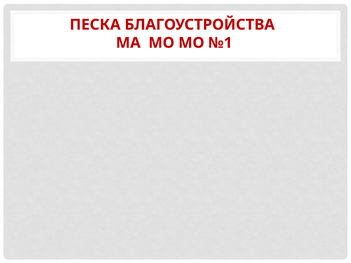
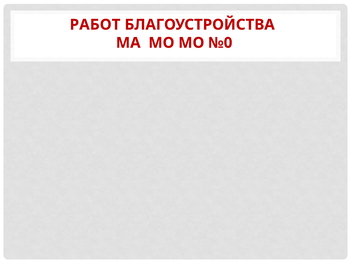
ПЕСКА: ПЕСКА -> РАБОТ (95, 25)
№1: №1 -> №0 (220, 43)
